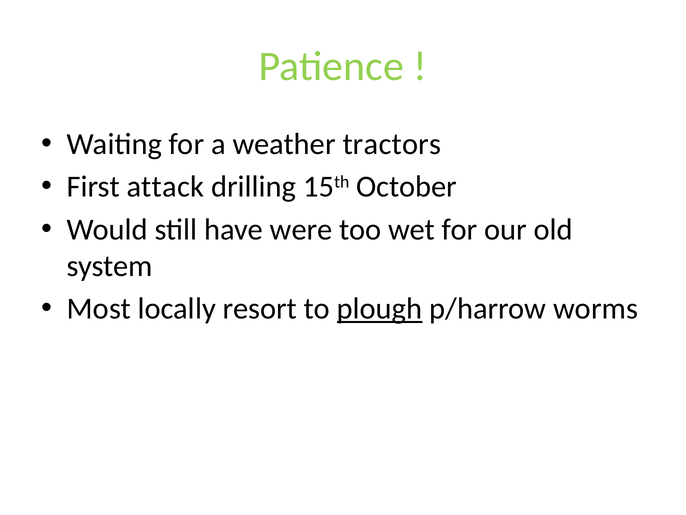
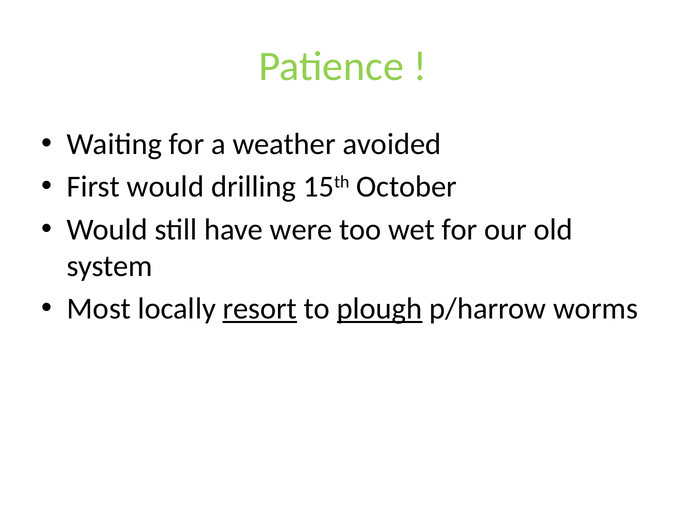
tractors: tractors -> avoided (392, 144)
First attack: attack -> would (165, 187)
resort underline: none -> present (260, 309)
